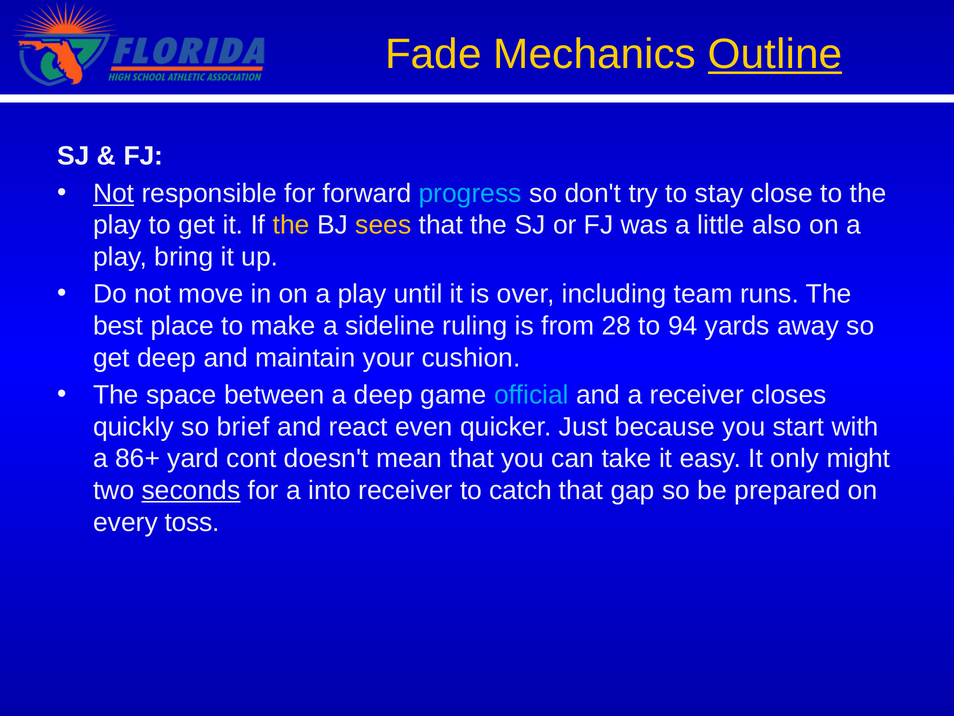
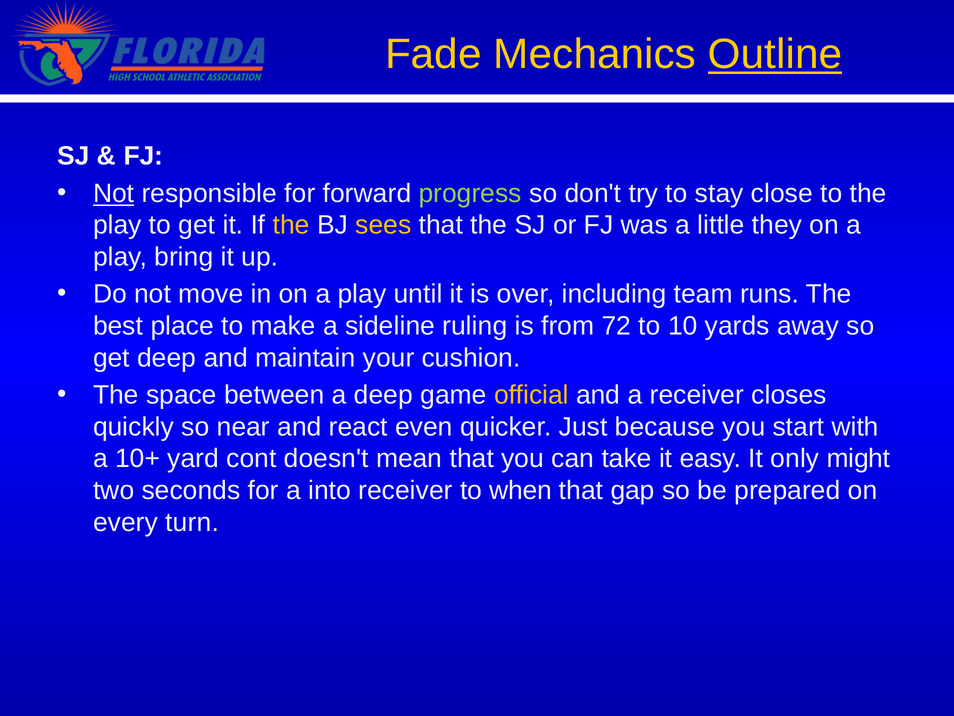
progress colour: light blue -> light green (470, 193)
also: also -> they (777, 225)
28: 28 -> 72 (616, 326)
94: 94 -> 10 (683, 326)
official colour: light blue -> yellow (531, 395)
brief: brief -> near (243, 426)
86+: 86+ -> 10+ (138, 458)
seconds underline: present -> none (191, 490)
catch: catch -> when (521, 490)
toss: toss -> turn (192, 522)
